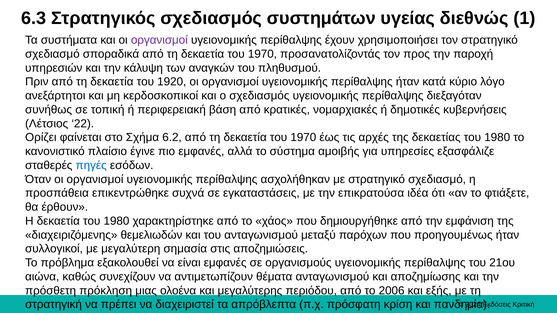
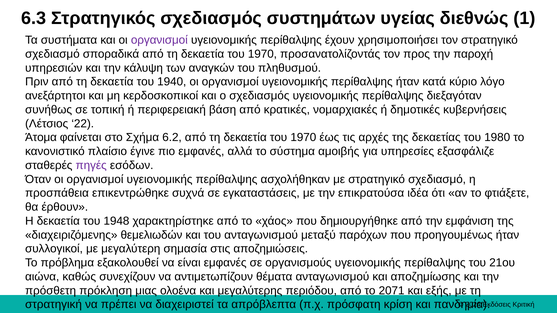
1920: 1920 -> 1940 (172, 82)
Ορίζει: Ορίζει -> Άτομα (41, 138)
πηγές colour: blue -> purple (91, 165)
δεκαετία του 1980: 1980 -> 1948 (116, 221)
2006: 2006 -> 2071 (392, 291)
